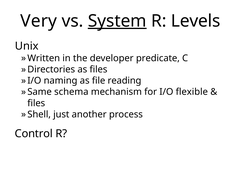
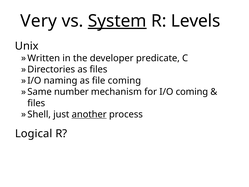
file reading: reading -> coming (124, 81)
schema: schema -> number (71, 92)
I/O flexible: flexible -> coming (192, 92)
another underline: none -> present (89, 114)
Control: Control -> Logical (34, 134)
